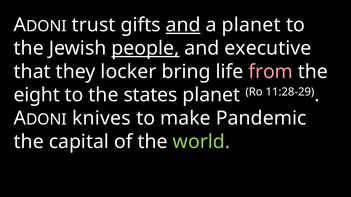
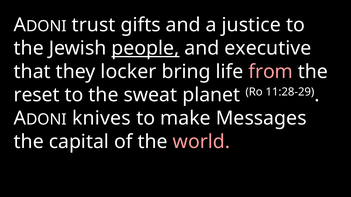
and underline: present -> none (183, 25)
a planet: planet -> justice (251, 25)
eight: eight -> reset (37, 95)
states: states -> sweat (150, 95)
Pandemic: Pandemic -> Messages (261, 119)
world colour: light green -> pink (201, 142)
